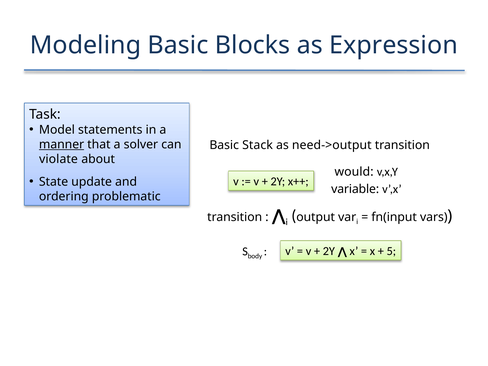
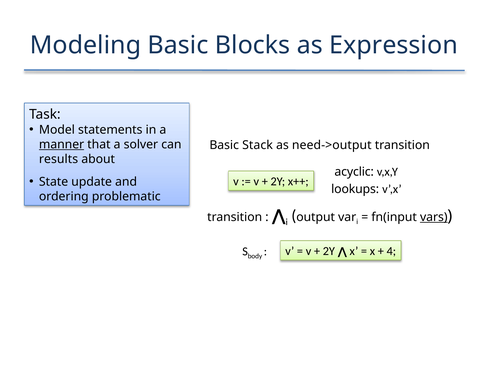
violate: violate -> results (59, 159)
would: would -> acyclic (354, 172)
variable: variable -> lookups (355, 189)
vars underline: none -> present (434, 217)
5: 5 -> 4 (391, 251)
